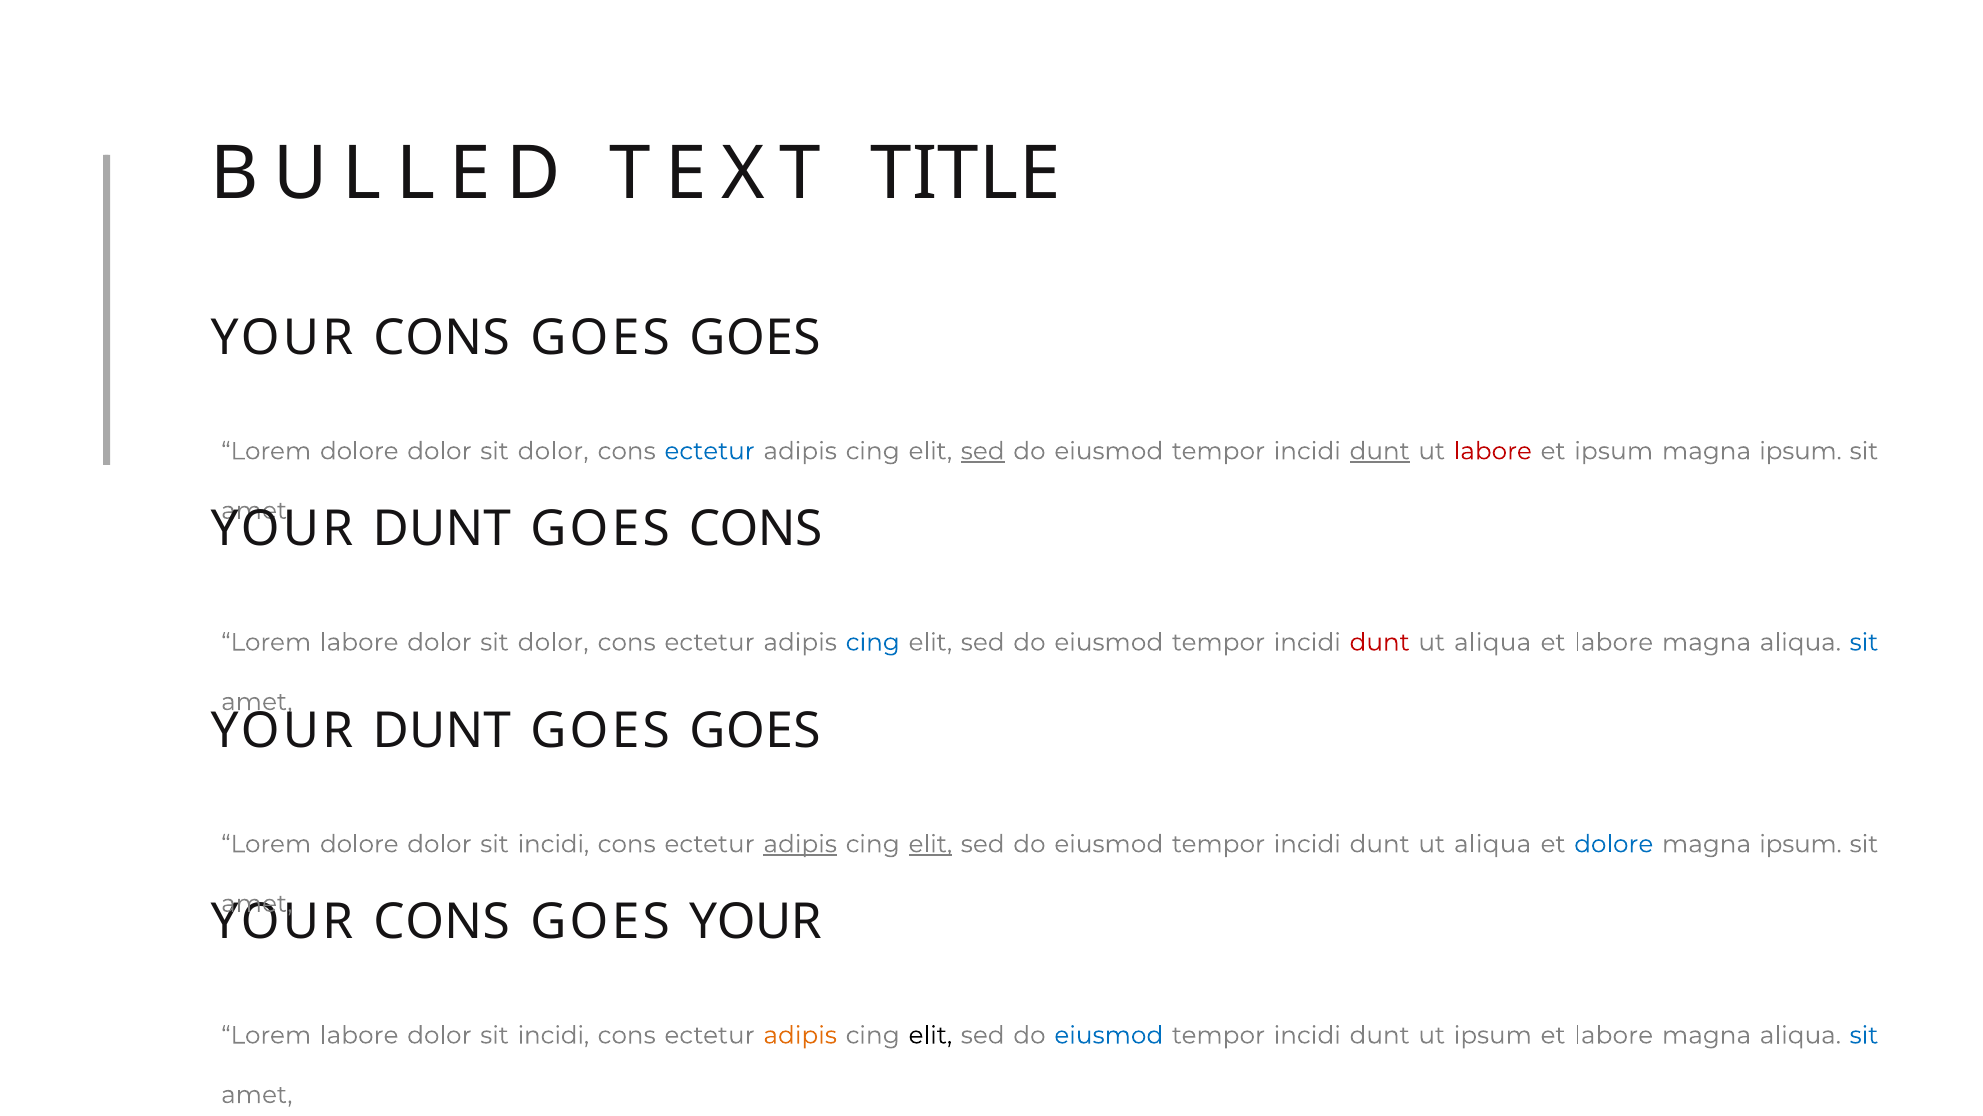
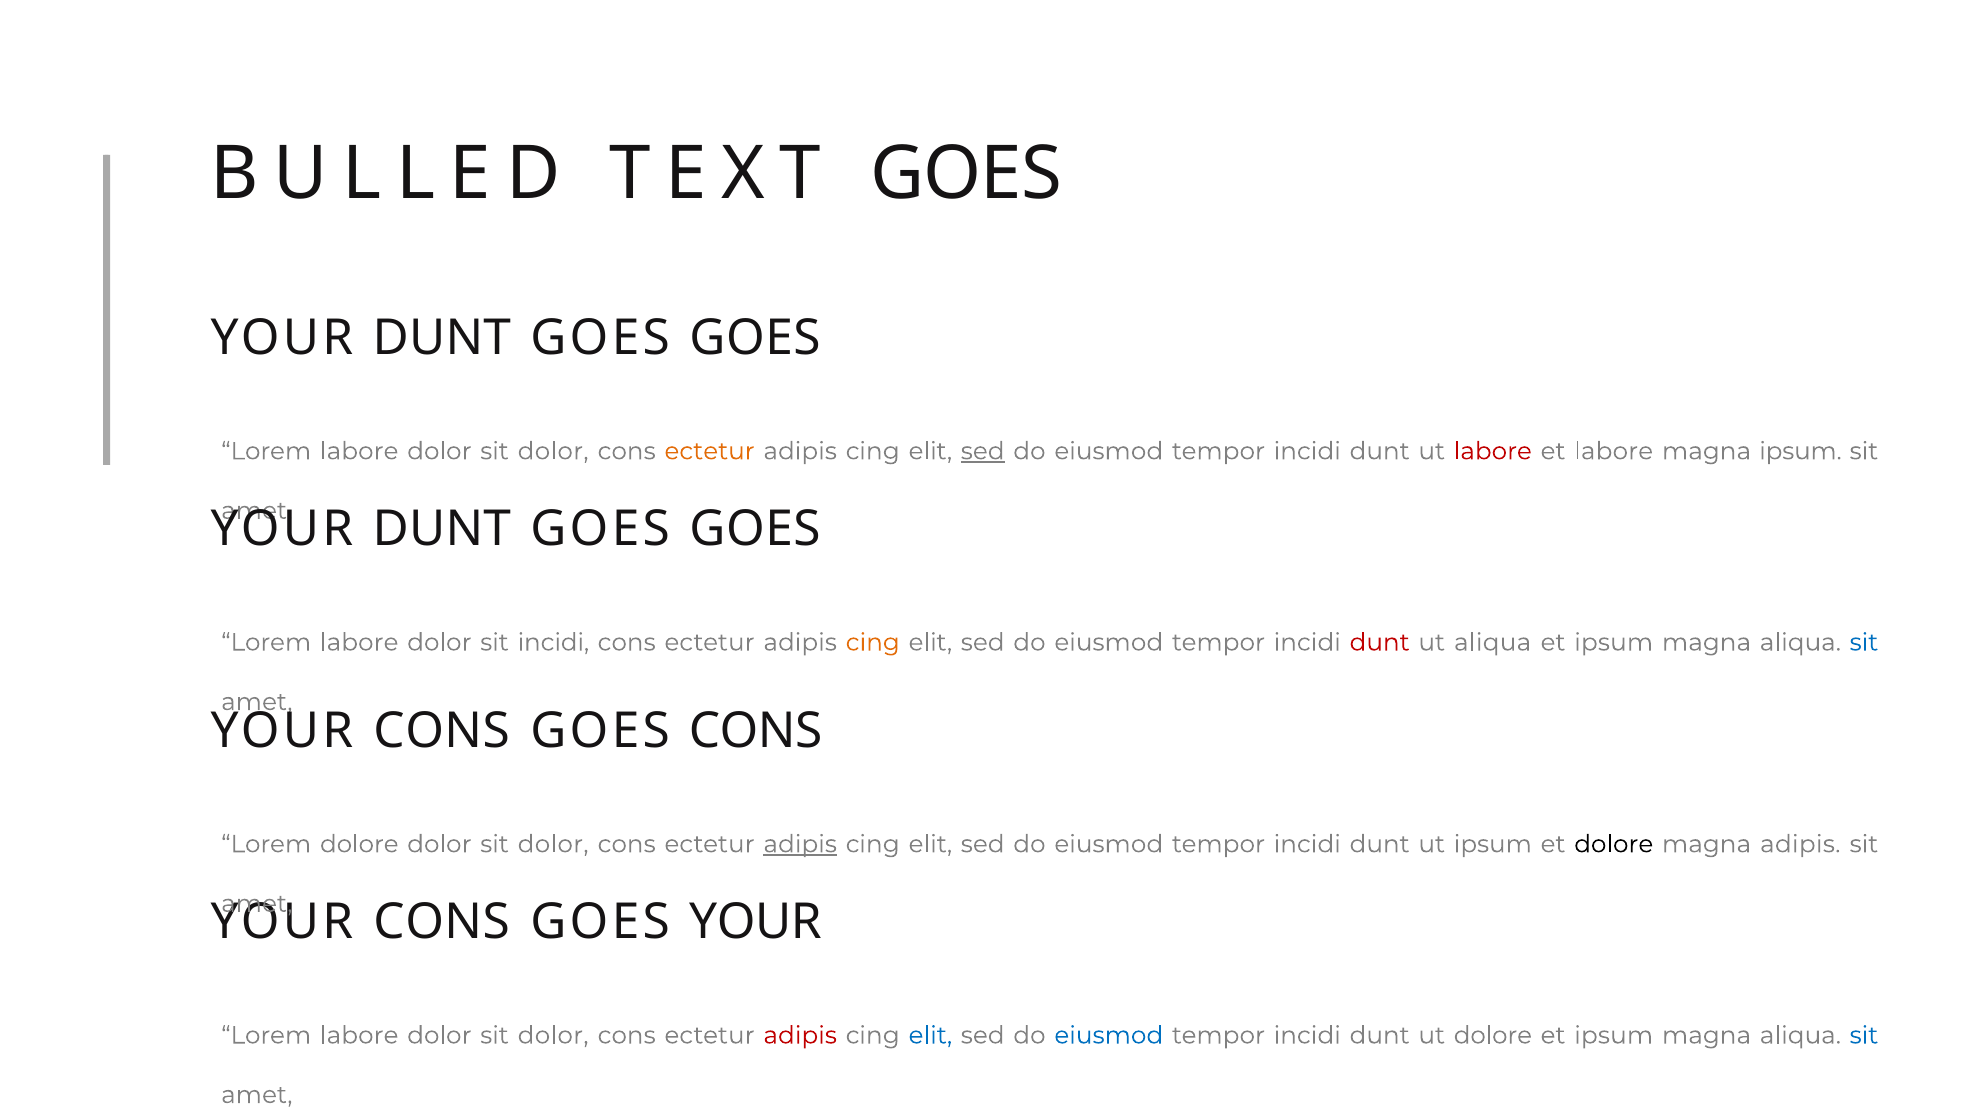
TEXT TITLE: TITLE -> GOES (966, 174)
CONS: CONS -> DUNT (442, 338)
dolore: dolore -> labore (359, 451)
ectetur colour: blue -> orange (710, 451)
dunt underline: present -> none (1380, 451)
et ipsum: ipsum -> labore (1614, 451)
CONS: CONS -> GOES (755, 529)
dolor: dolor -> incidi (553, 642)
cing colour: blue -> orange (873, 642)
labore: labore -> ipsum (1614, 642)
DUNT: DUNT -> CONS (442, 730)
GOES: GOES -> CONS (756, 730)
incidi: incidi -> dolor (553, 844)
elit underline: present -> none (930, 844)
aliqua: aliqua -> ipsum (1493, 844)
dolore colour: blue -> black (1614, 844)
ipsum: ipsum -> adipis (1800, 844)
incidi: incidi -> dolor (553, 1035)
adipis colour: orange -> red (800, 1035)
elit colour: black -> blue (930, 1035)
ut ipsum: ipsum -> dolore (1493, 1035)
labore: labore -> ipsum (1614, 1035)
